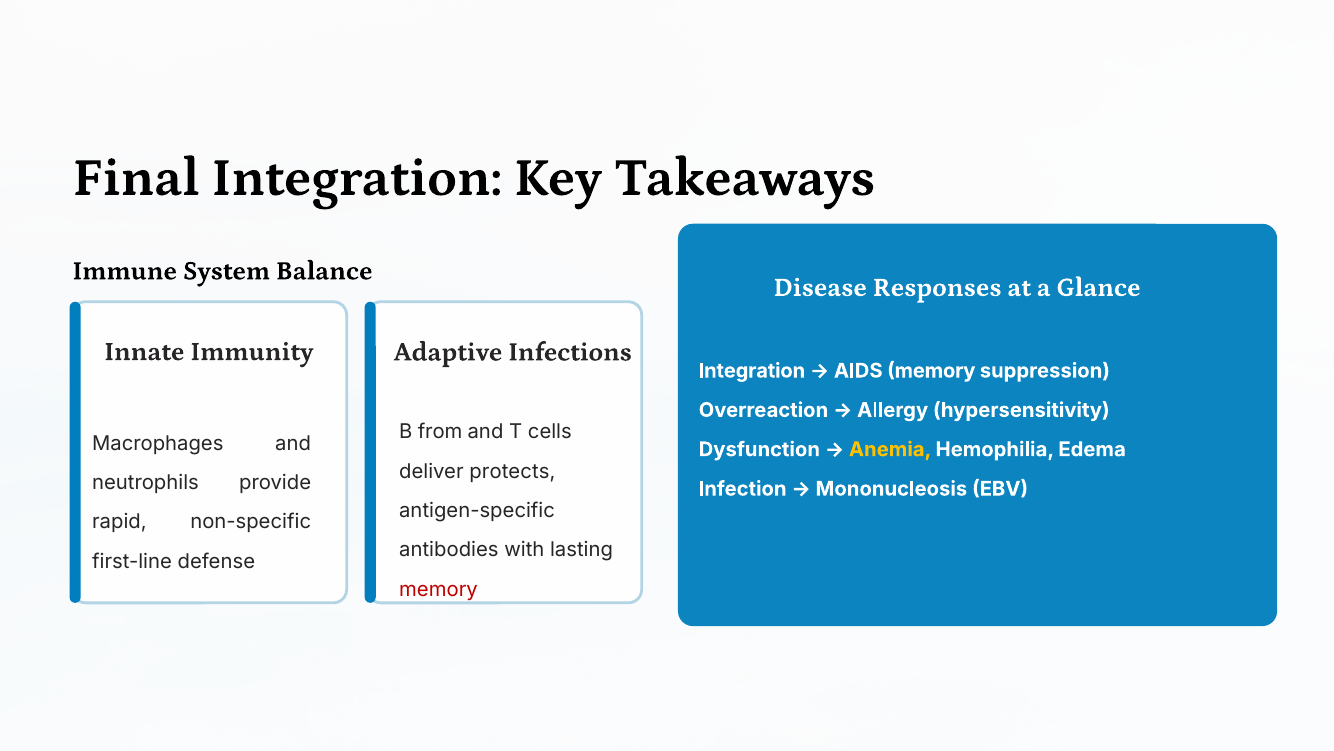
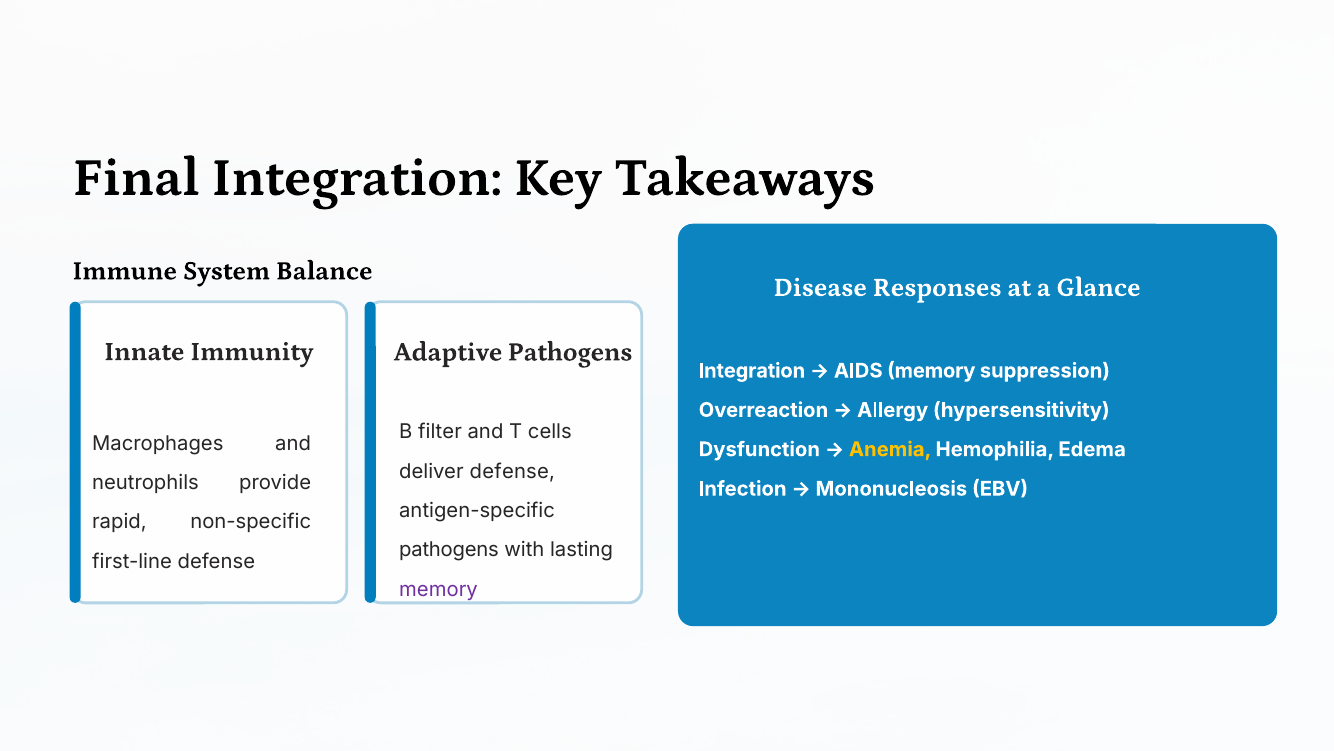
Adaptive Infections: Infections -> Pathogens (570, 351)
from: from -> filter (440, 432)
deliver protects: protects -> defense (512, 471)
antibodies: antibodies -> pathogens (449, 550)
memory colour: red -> purple (439, 589)
